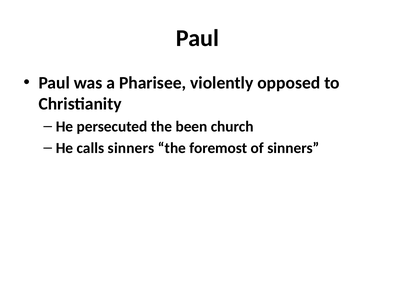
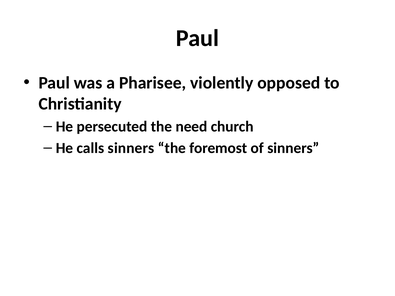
been: been -> need (191, 127)
